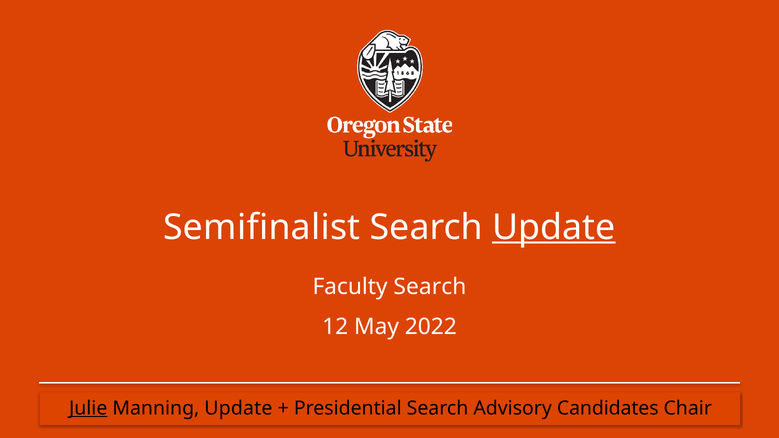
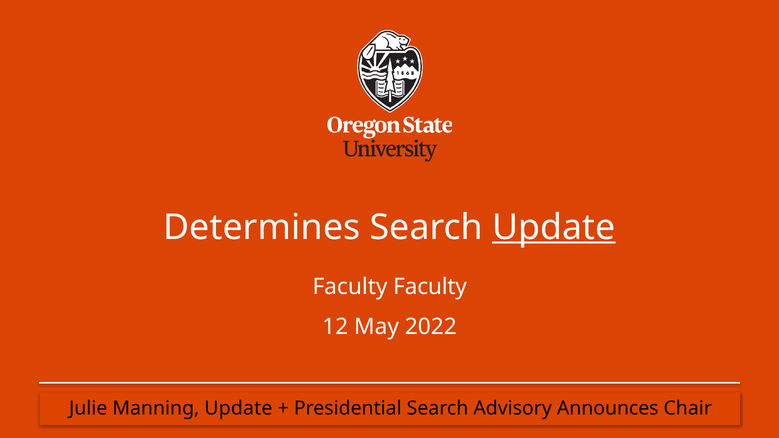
Semifinalist: Semifinalist -> Determines (262, 227)
Faculty Search: Search -> Faculty (430, 287)
Julie underline: present -> none (88, 408)
Candidates: Candidates -> Announces (608, 408)
